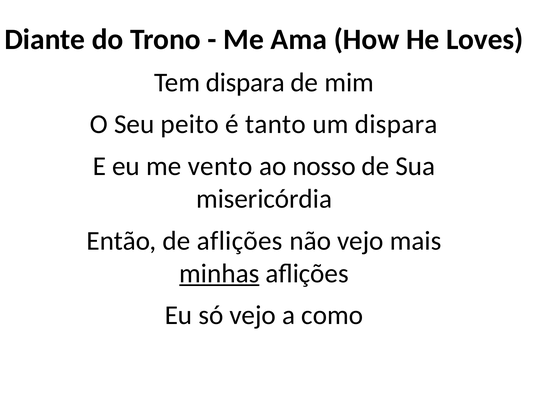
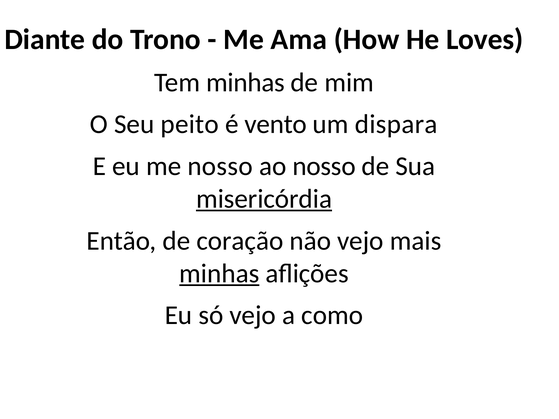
Tem dispara: dispara -> minhas (245, 82)
tanto: tanto -> vento (276, 124)
me vento: vento -> nosso (220, 166)
misericórdia underline: none -> present (264, 199)
de aflições: aflições -> coração (240, 241)
